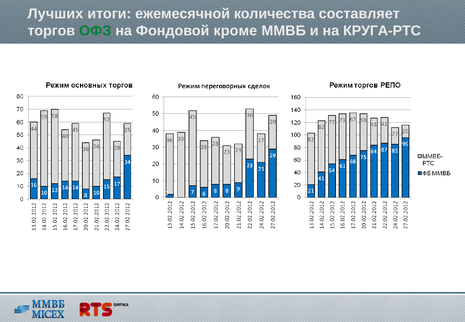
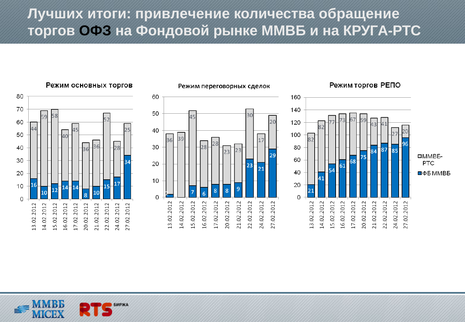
ежемесячной: ежемесячной -> привлечение (183, 14)
составляет: составляет -> обращение (359, 14)
ОФЗ colour: green -> black (95, 31)
кроме: кроме -> рынке (235, 31)
